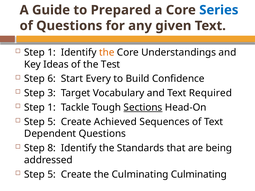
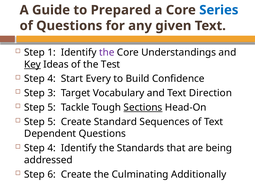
the colour: orange -> purple (107, 53)
Key underline: none -> present (32, 64)
6: 6 -> 4 (52, 79)
Required: Required -> Direction (210, 93)
1: 1 -> 5 (52, 108)
Achieved: Achieved -> Standard (115, 122)
8: 8 -> 4 (52, 148)
5: 5 -> 6 (52, 175)
Culminating Culminating: Culminating -> Additionally (199, 175)
